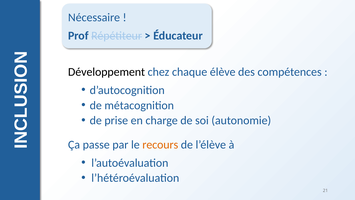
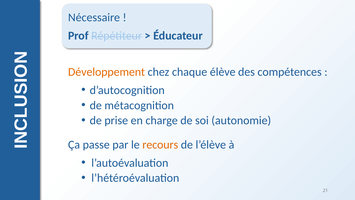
Développement colour: black -> orange (107, 72)
